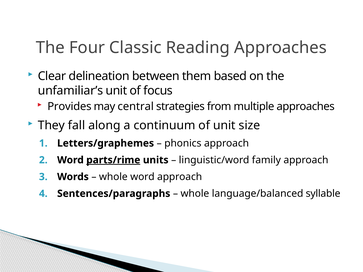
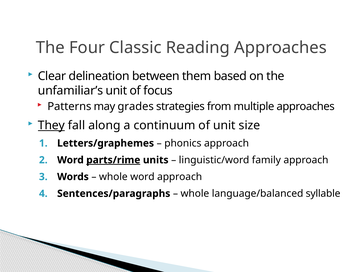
Provides: Provides -> Patterns (69, 106)
central: central -> grades (136, 106)
They underline: none -> present (51, 126)
